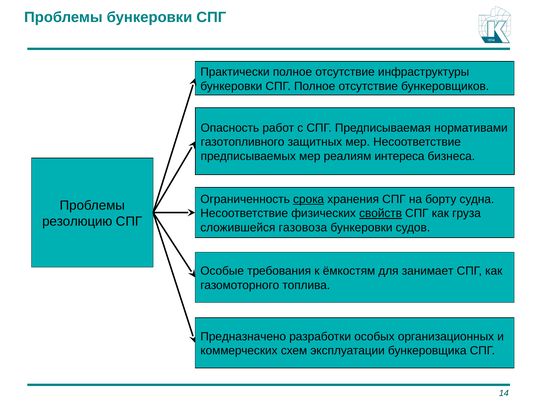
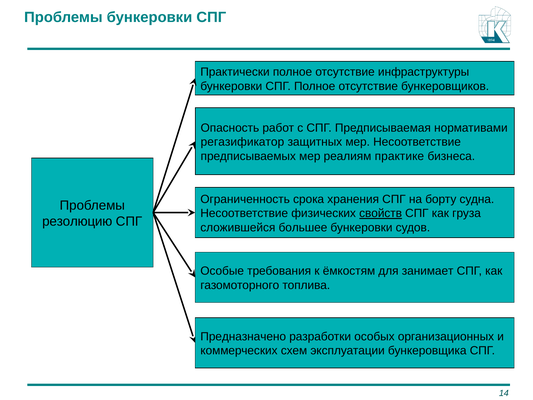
газотопливного: газотопливного -> регазификатор (242, 142)
интереса: интереса -> практике (399, 156)
срока underline: present -> none (309, 199)
газовоза: газовоза -> большее (303, 227)
